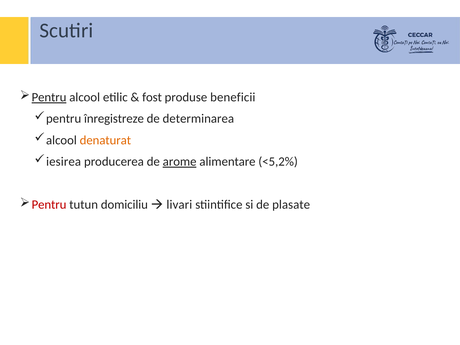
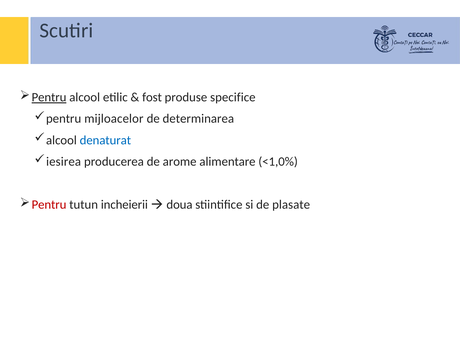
beneficii: beneficii -> specifice (233, 97)
înregistreze: înregistreze -> mijloacelor (114, 119)
denaturat colour: orange -> blue (105, 140)
arome underline: present -> none (180, 162)
<5,2%: <5,2% -> <1,0% (278, 162)
domiciliu: domiciliu -> incheierii (124, 205)
livari: livari -> doua (179, 205)
